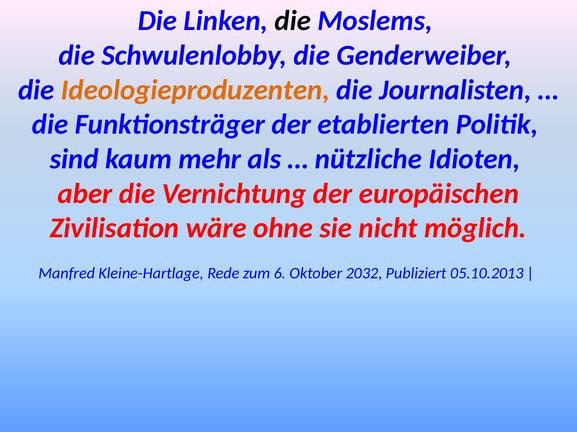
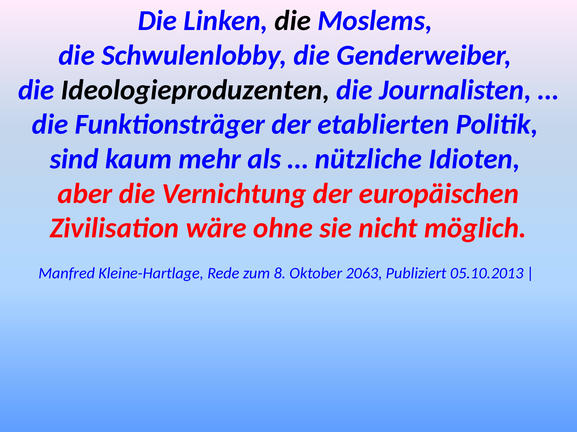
Ideologieproduzenten colour: orange -> black (195, 90)
6: 6 -> 8 (280, 274)
2032: 2032 -> 2063 (364, 274)
